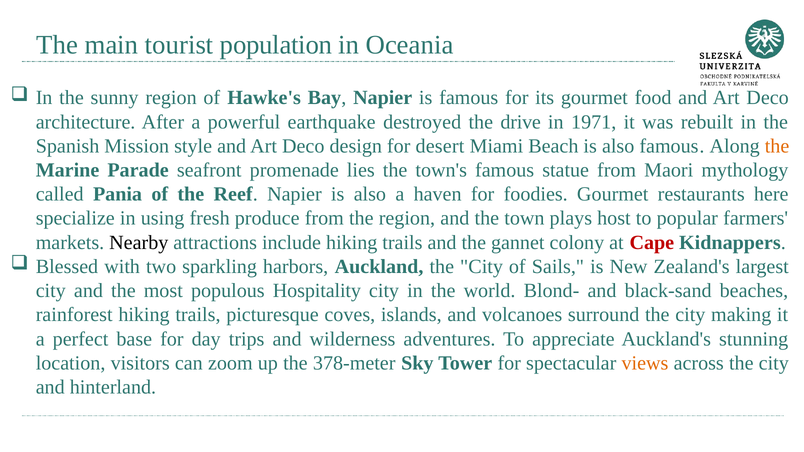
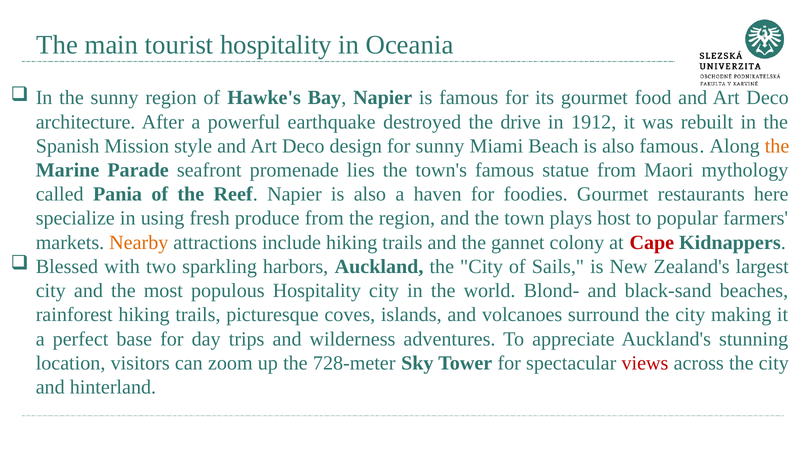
tourist population: population -> hospitality (276, 45)
1971: 1971 -> 1912 (594, 122)
for desert: desert -> sunny (440, 146)
Nearby colour: black -> orange (139, 243)
378-meter: 378-meter -> 728-meter (354, 363)
views colour: orange -> red (645, 363)
